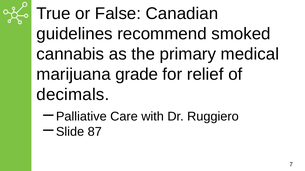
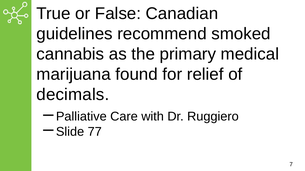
grade: grade -> found (137, 75)
87: 87 -> 77 (95, 132)
